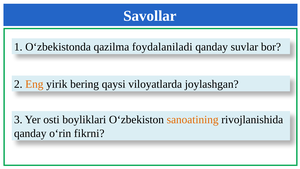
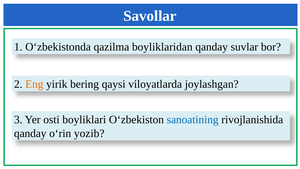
foydalaniladi: foydalaniladi -> boyliklaridan (162, 47)
sanoatining colour: orange -> blue (193, 120)
fikrni: fikrni -> yozib (89, 133)
